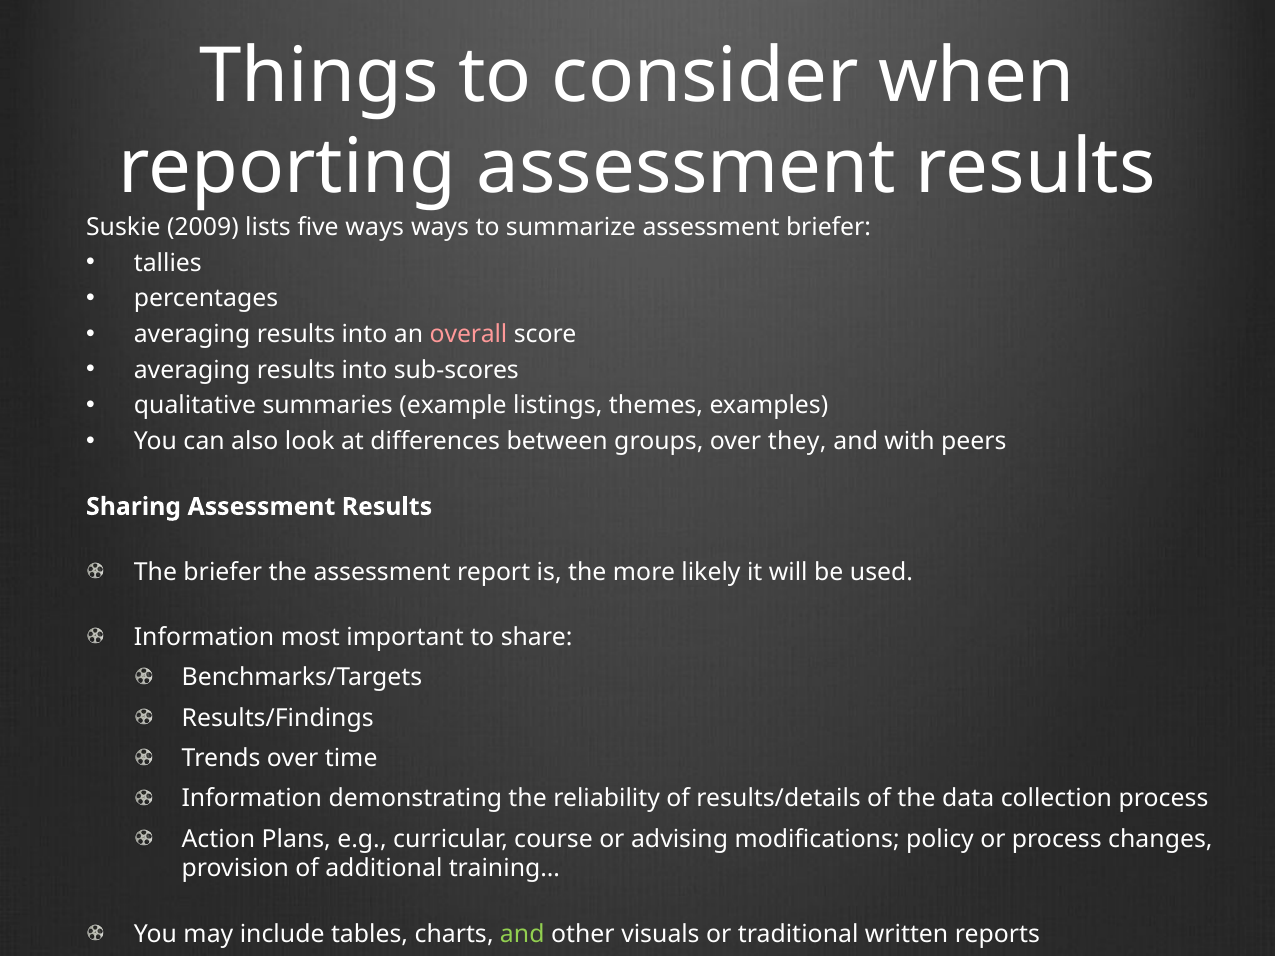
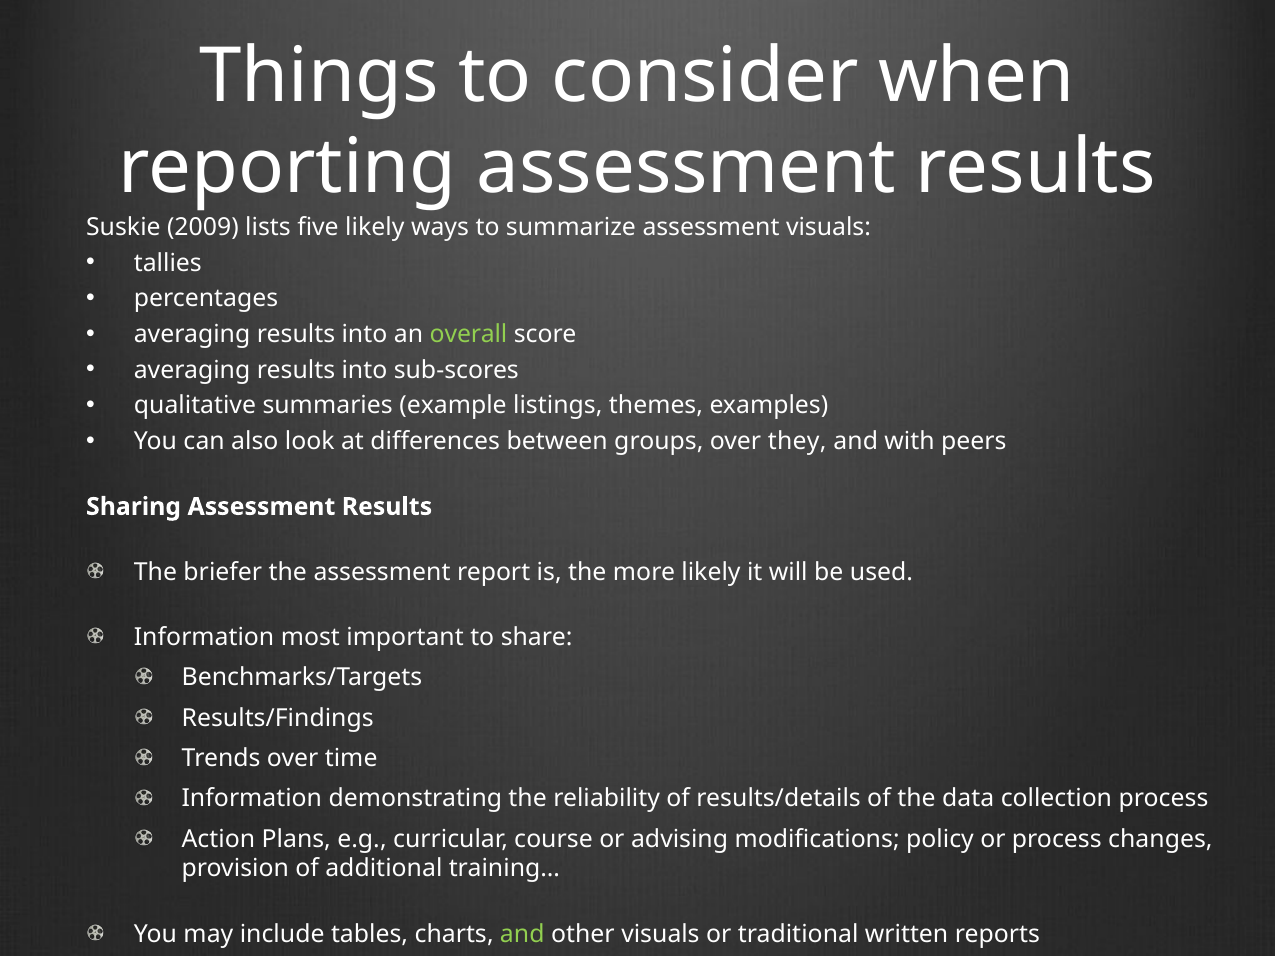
five ways: ways -> likely (375, 227)
assessment briefer: briefer -> visuals (829, 227)
overall colour: pink -> light green (469, 335)
